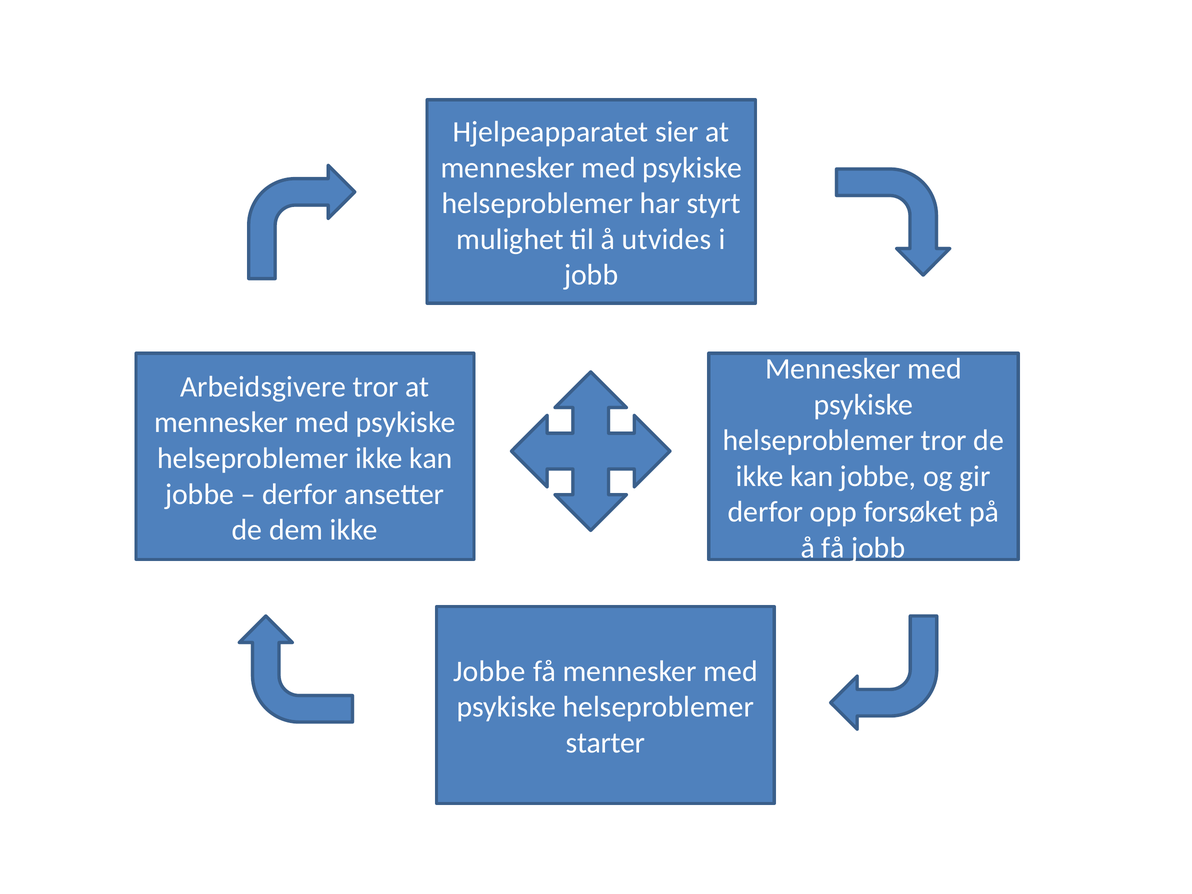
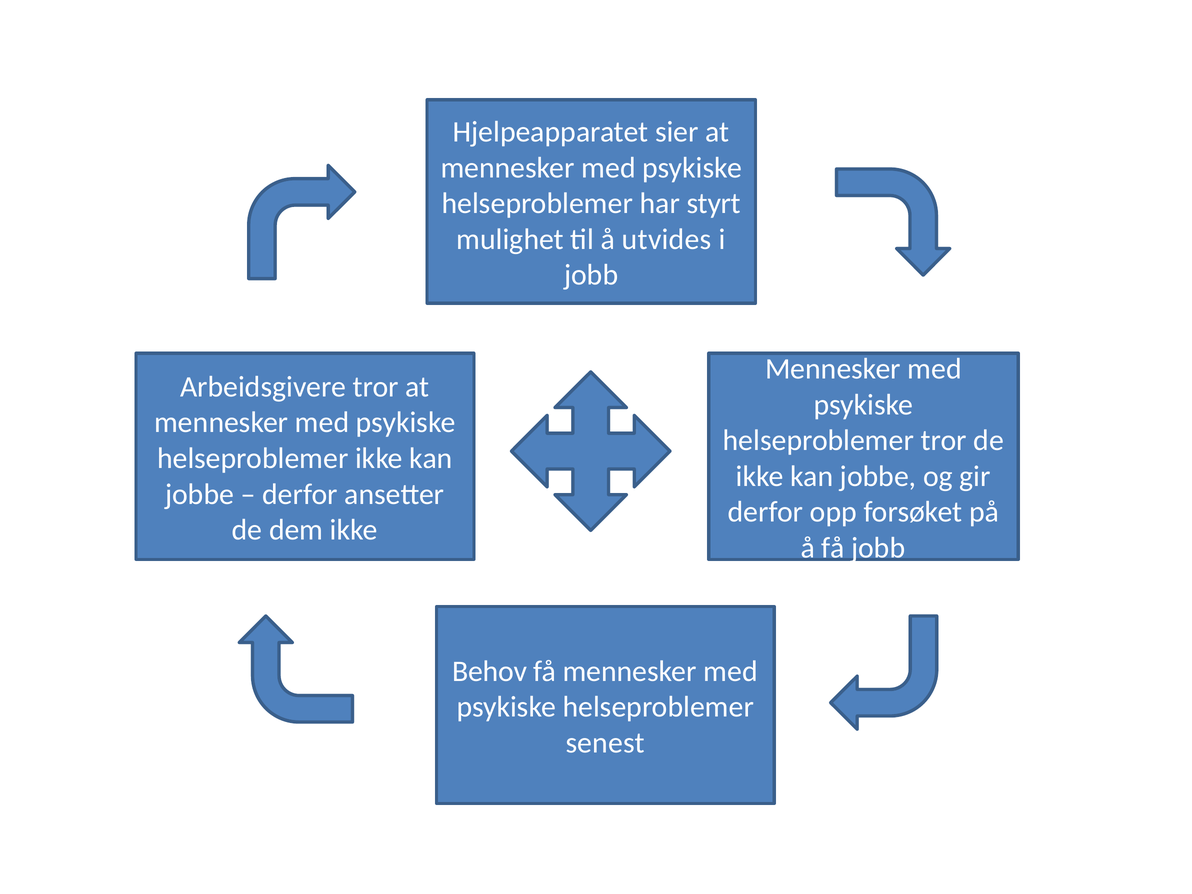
Jobbe: Jobbe -> Behov (490, 671)
starter: starter -> senest (605, 743)
